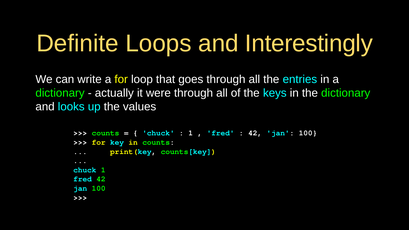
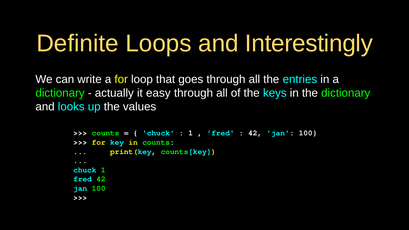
were: were -> easy (158, 93)
